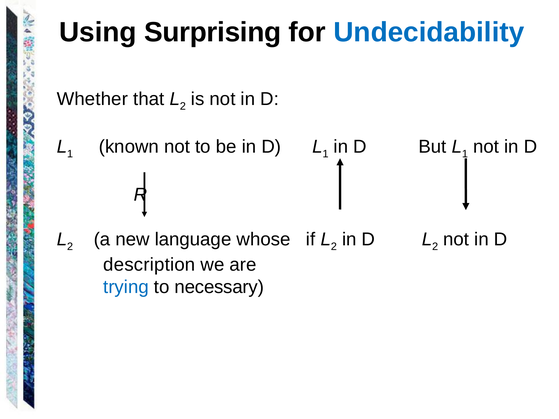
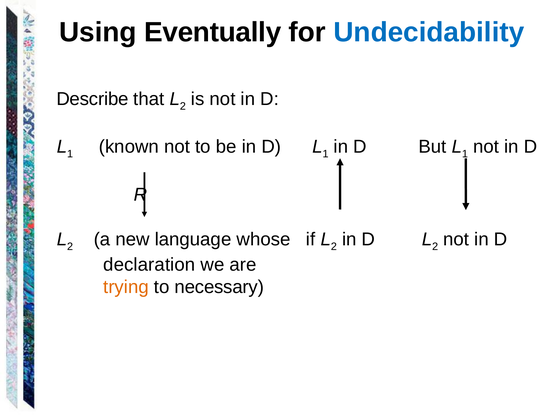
Surprising: Surprising -> Eventually (213, 32)
Whether: Whether -> Describe (93, 99)
description: description -> declaration (149, 265)
trying colour: blue -> orange (126, 287)
